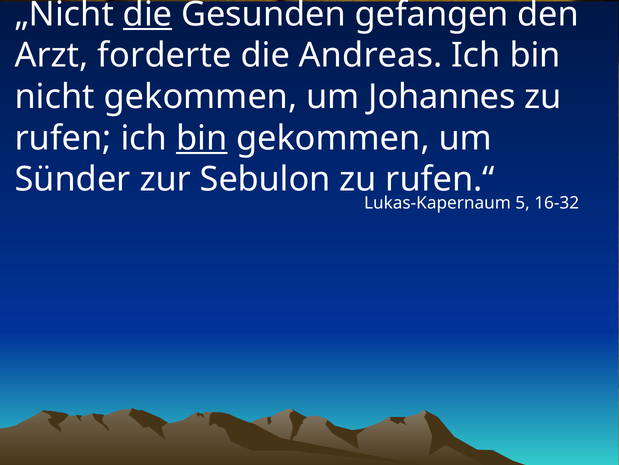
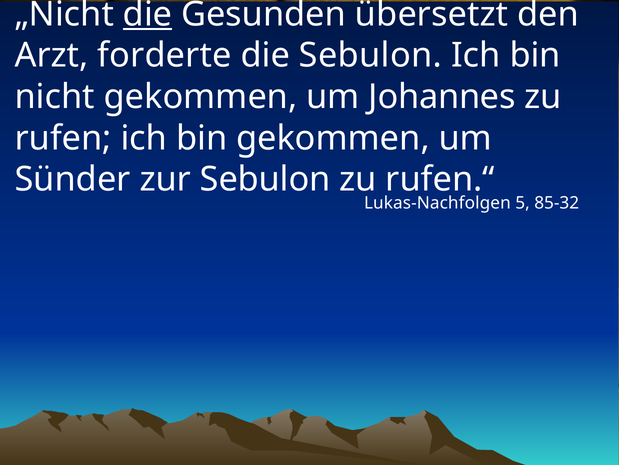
gefangen: gefangen -> übersetzt (432, 14)
die Andreas: Andreas -> Sebulon (371, 55)
bin underline: present -> none (202, 138)
Lukas-Kapernaum: Lukas-Kapernaum -> Lukas-Nachfolgen (437, 203)
16-32: 16-32 -> 85-32 (557, 203)
